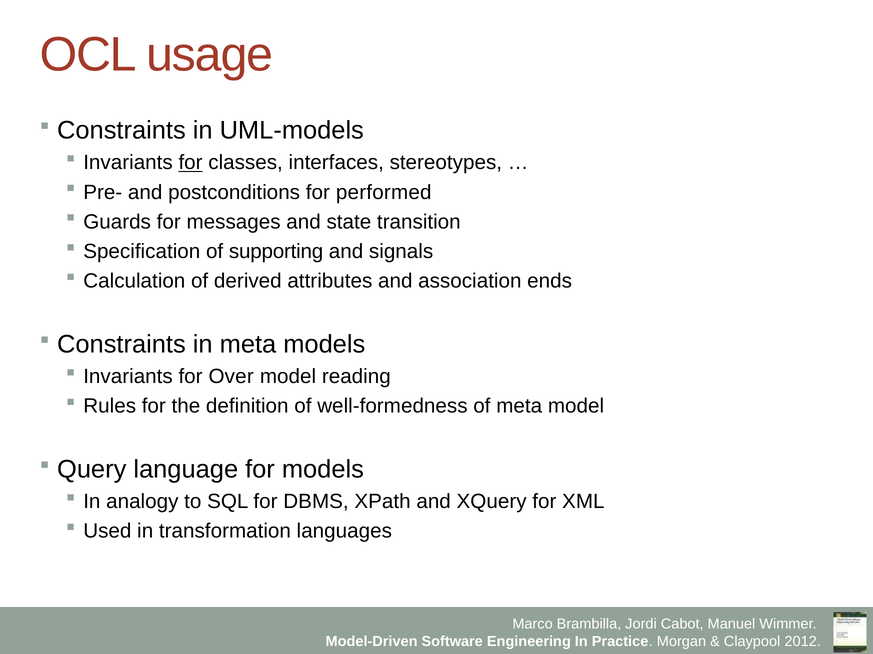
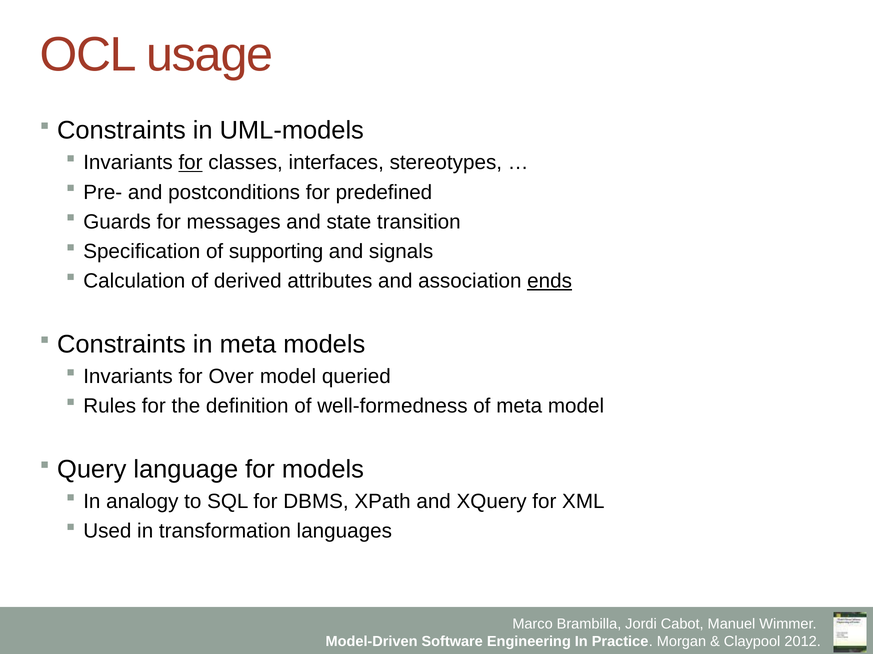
performed: performed -> predefined (384, 192)
ends underline: none -> present (550, 281)
reading: reading -> queried (356, 377)
